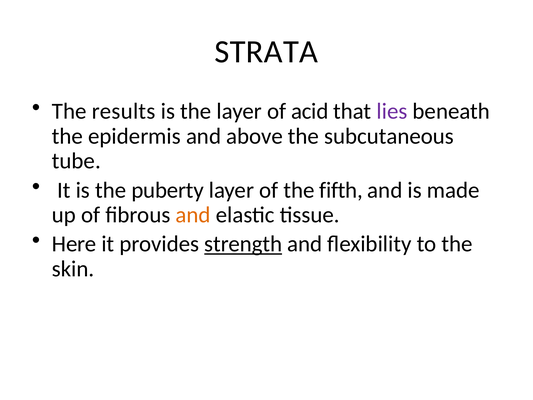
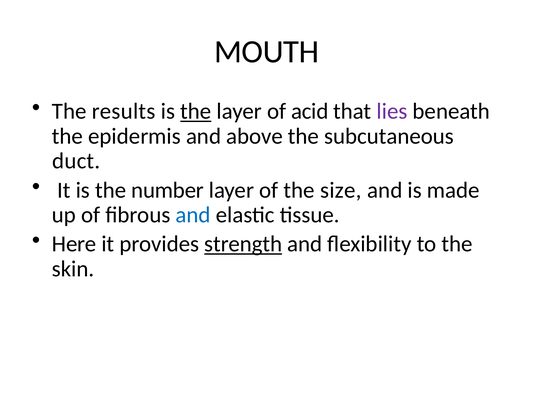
STRATA: STRATA -> MOUTH (267, 52)
the underline: none -> present (196, 111)
tube: tube -> duct (76, 161)
puberty: puberty -> number (168, 190)
fifth: fifth -> size (341, 190)
and colour: orange -> blue (193, 215)
